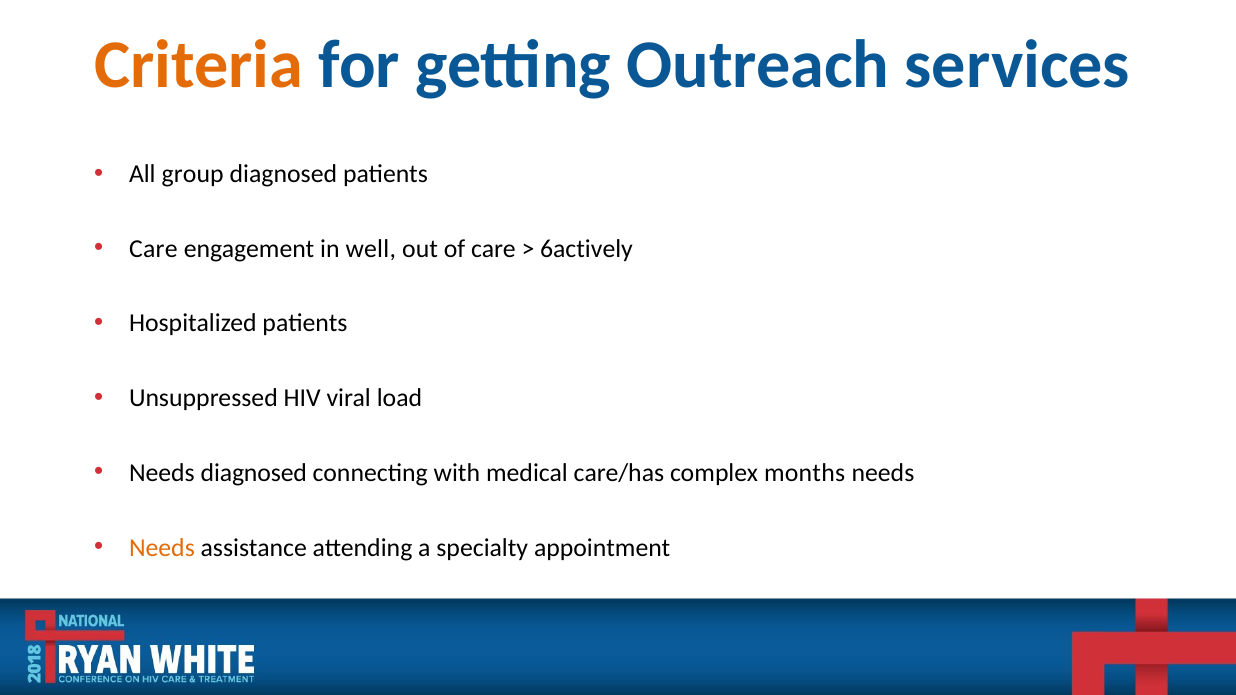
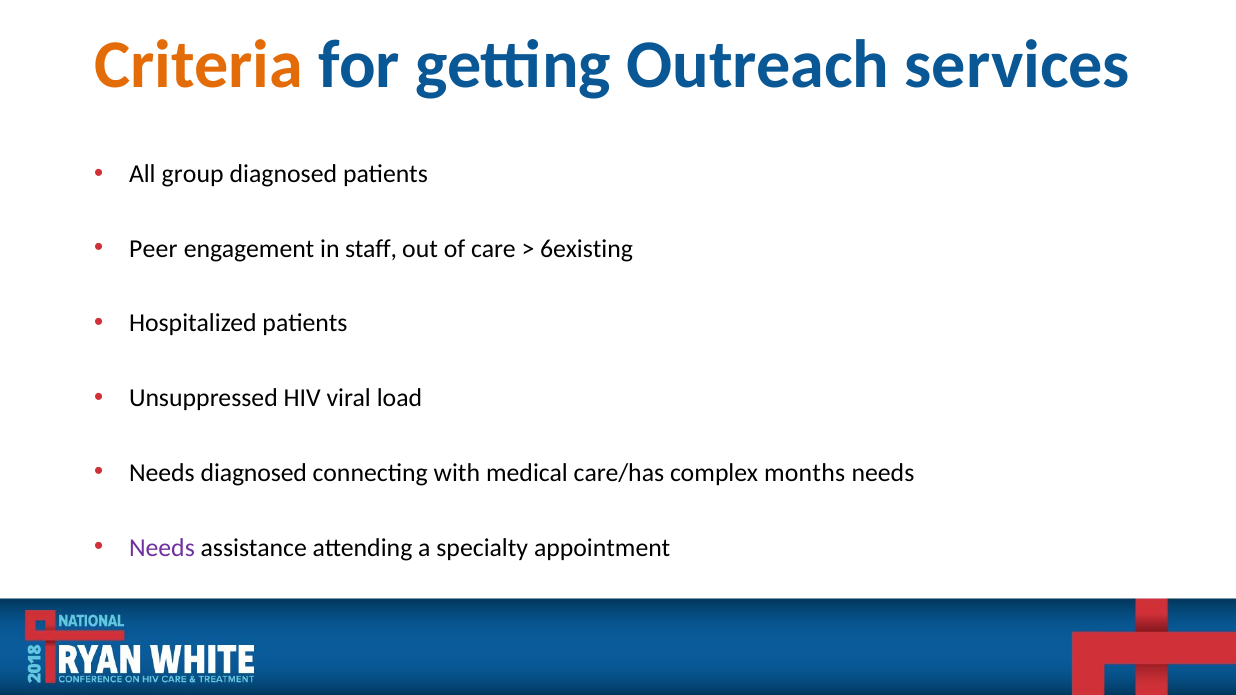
Care: Care -> Peer (153, 249)
well: well -> staff (371, 249)
6actively: 6actively -> 6existing (586, 249)
Needs colour: orange -> purple (162, 548)
